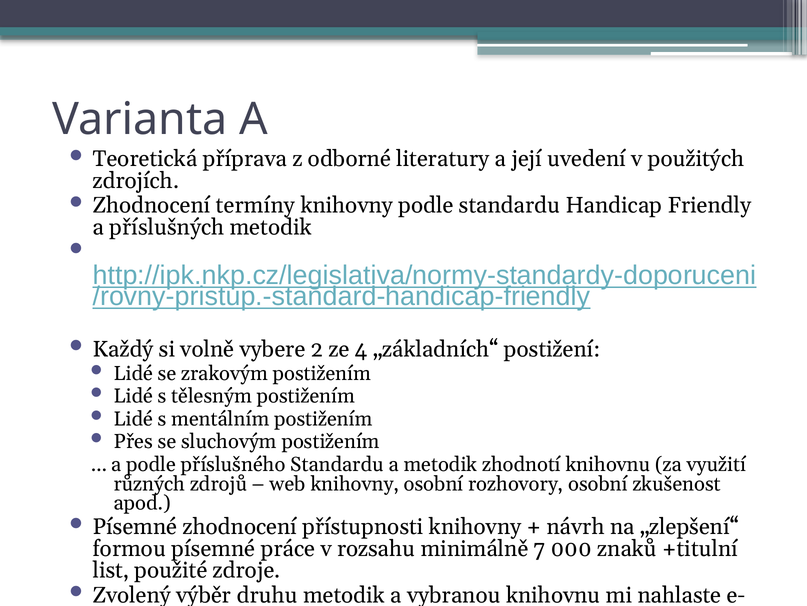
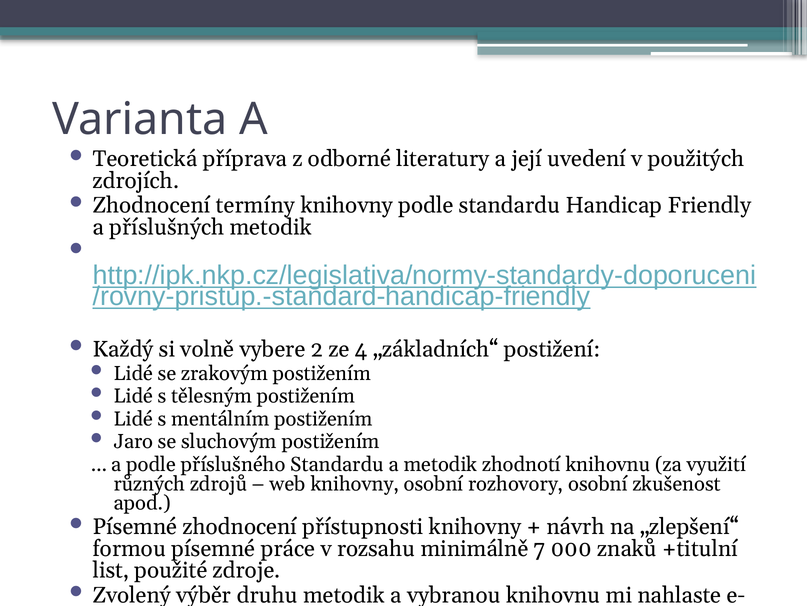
Přes: Přes -> Jaro (133, 441)
